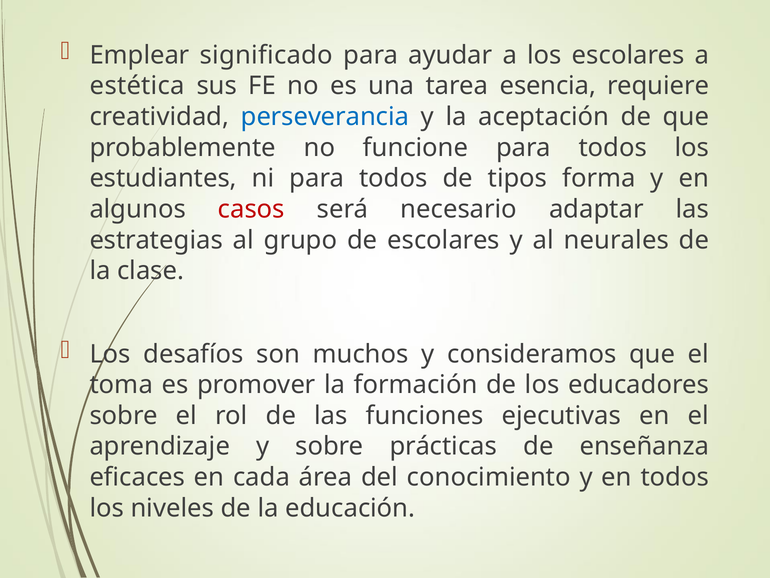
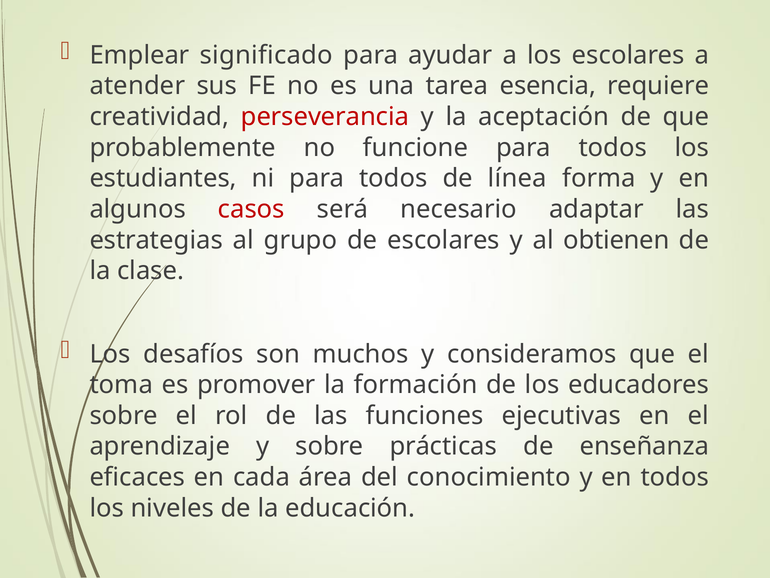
estética: estética -> atender (137, 86)
perseverancia colour: blue -> red (325, 117)
tipos: tipos -> línea (517, 178)
neurales: neurales -> obtienen (616, 240)
